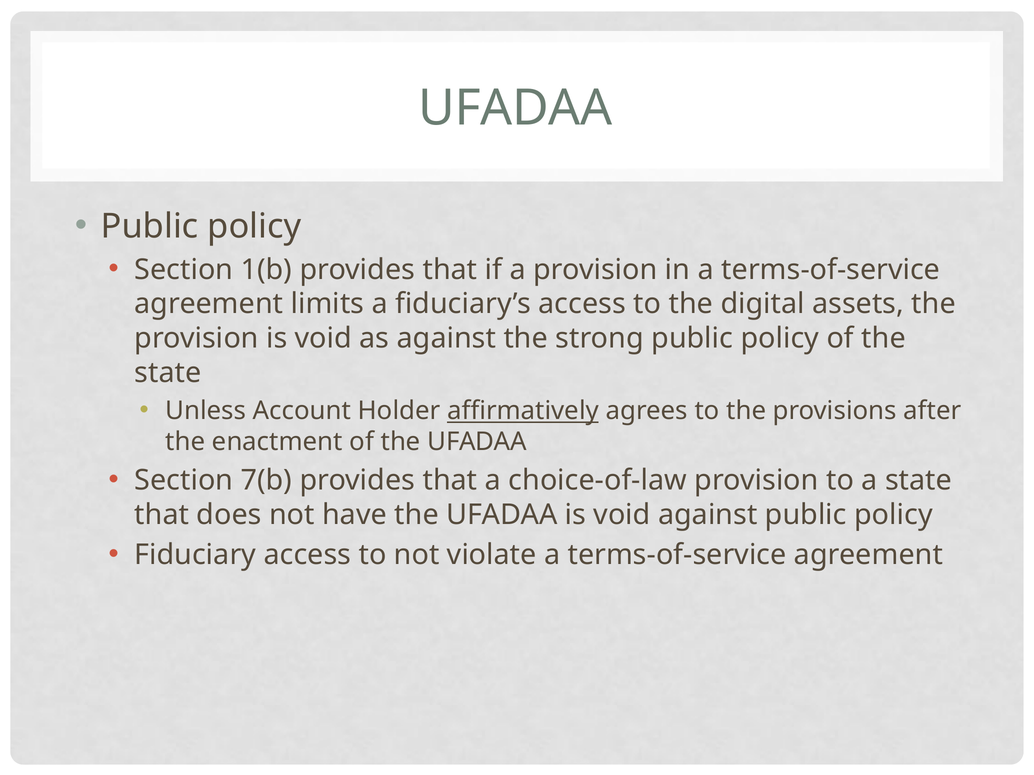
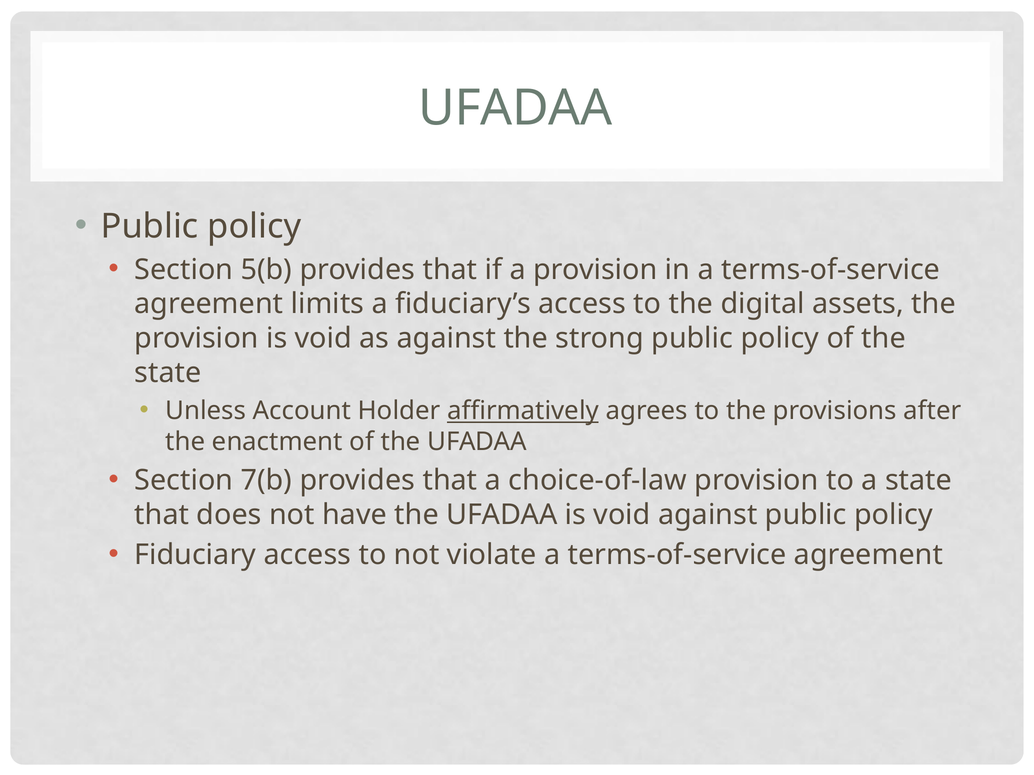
1(b: 1(b -> 5(b (266, 270)
